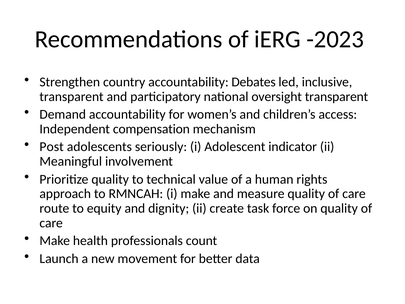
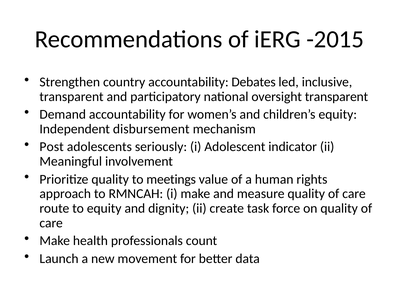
-2023: -2023 -> -2015 (335, 39)
children’s access: access -> equity (338, 114)
compensation: compensation -> disbursement (151, 129)
technical: technical -> meetings (171, 179)
